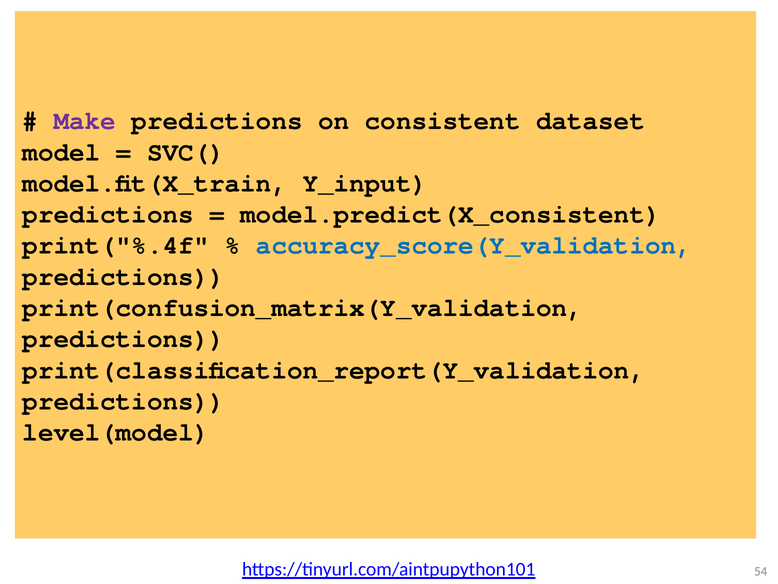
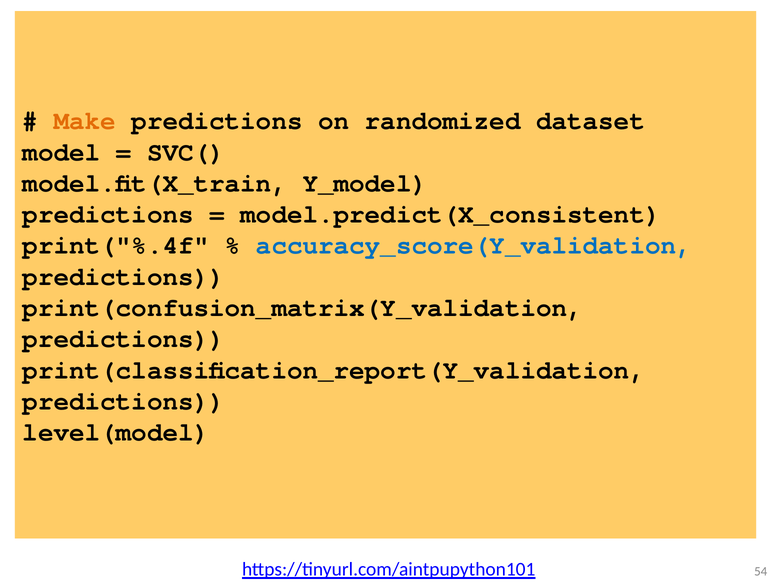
Make colour: purple -> orange (85, 121)
consistent: consistent -> randomized (443, 121)
Y_input: Y_input -> Y_model (365, 183)
